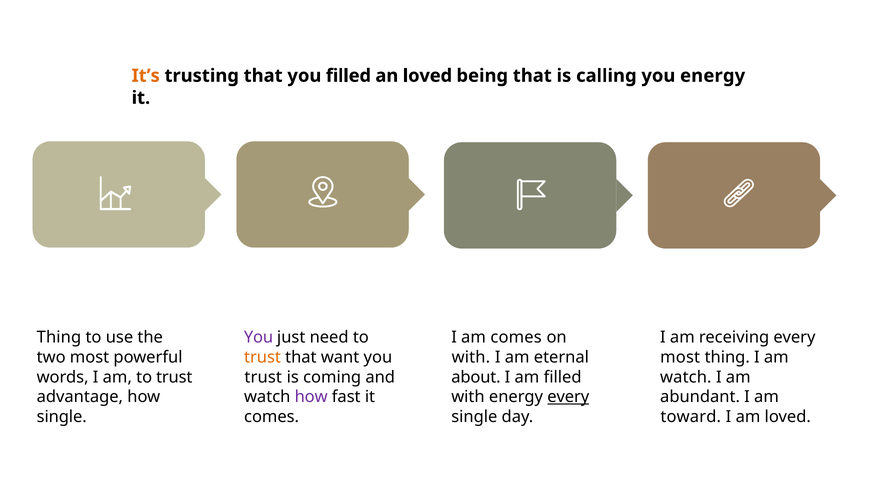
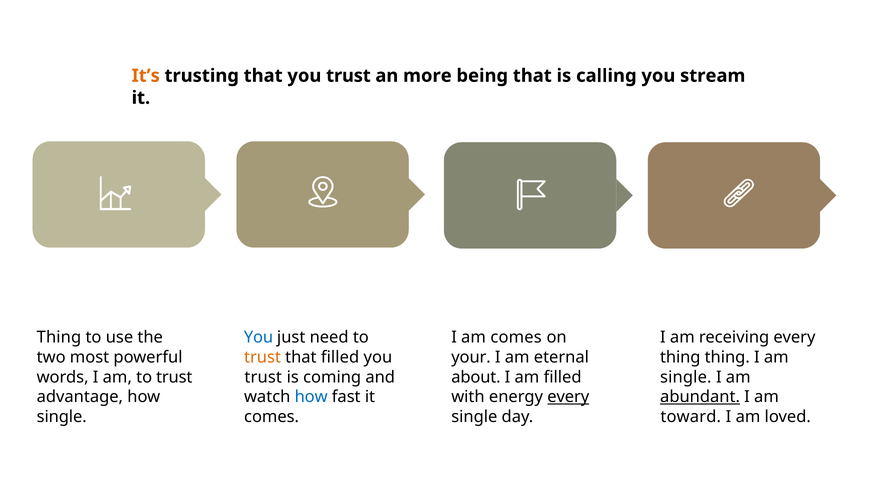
that you filled: filled -> trust (348, 76)
an loved: loved -> more (427, 76)
you energy: energy -> stream (713, 76)
You colour: purple -> blue (259, 337)
that want: want -> filled (340, 357)
with: with -> your (471, 357)
most: most -> thing (680, 357)
watch: watch -> single (686, 377)
how colour: purple -> blue (311, 397)
abundant underline: none -> present (700, 397)
